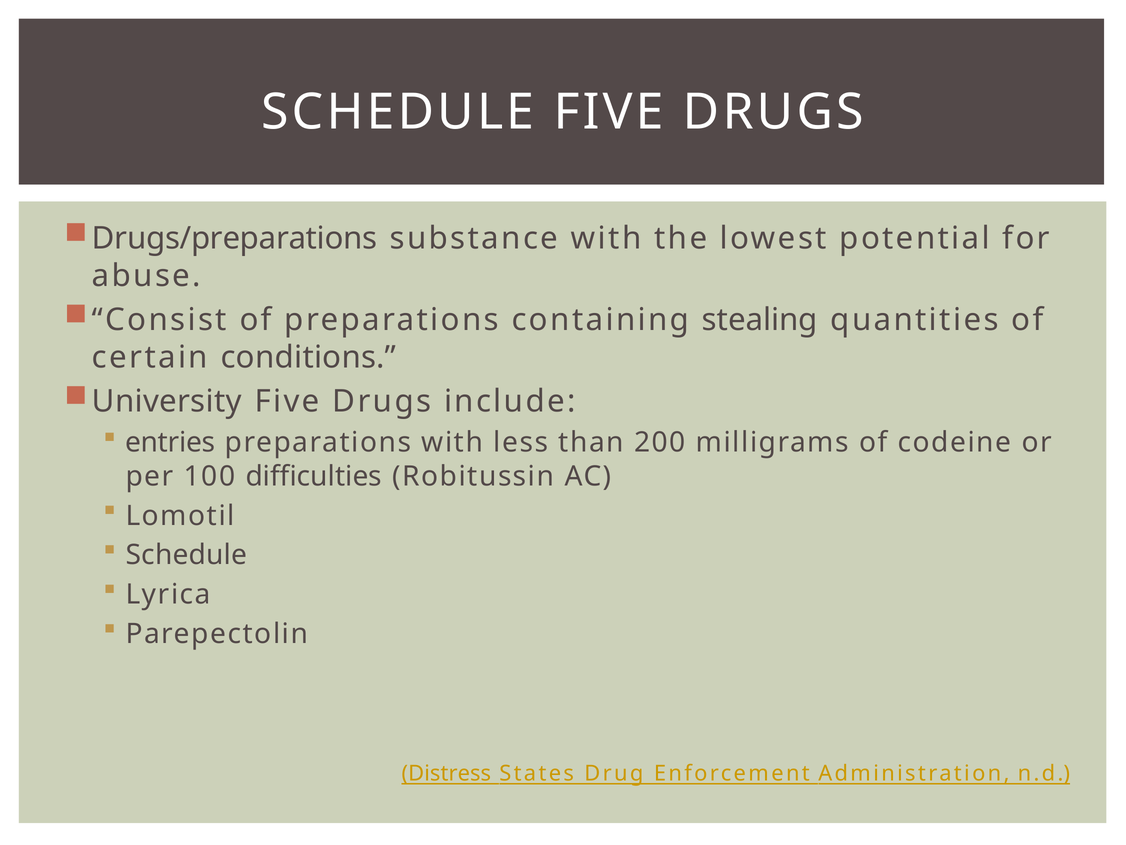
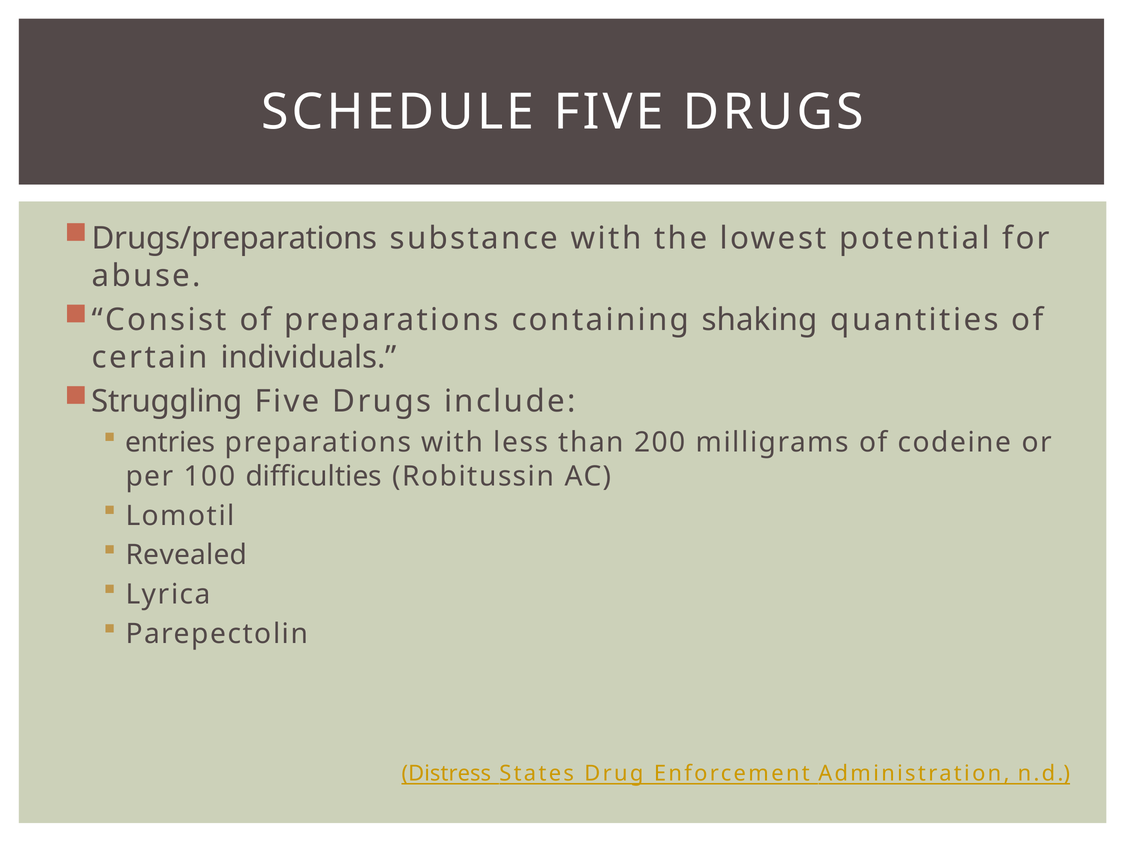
stealing: stealing -> shaking (760, 320)
conditions: conditions -> individuals (309, 357)
University: University -> Struggling (167, 401)
Schedule: Schedule -> Revealed (186, 555)
